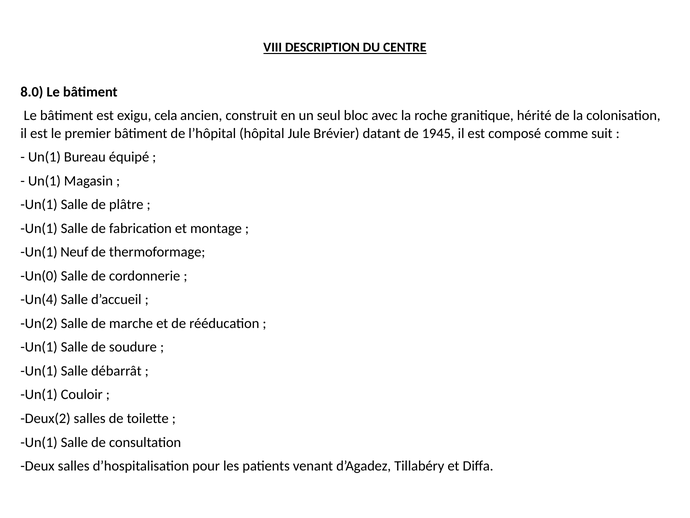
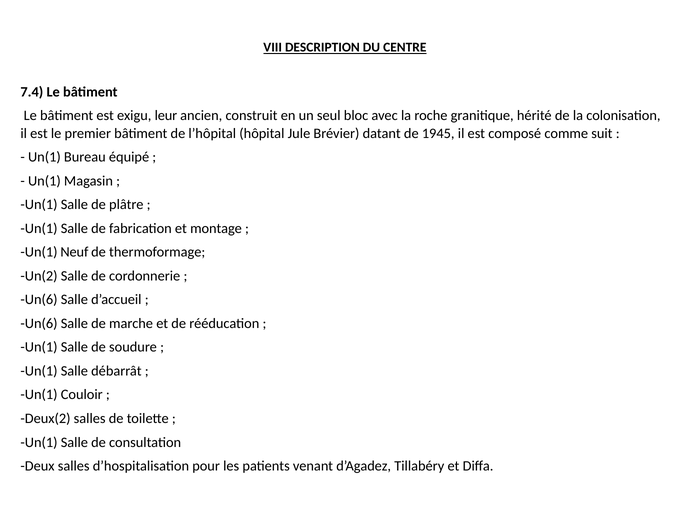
8.0: 8.0 -> 7.4 (32, 92)
cela: cela -> leur (166, 116)
Un(0: Un(0 -> Un(2 (39, 276)
Un(4: Un(4 -> Un(6 (39, 299)
Un(2: Un(2 -> Un(6 (39, 323)
